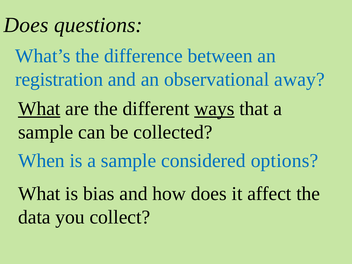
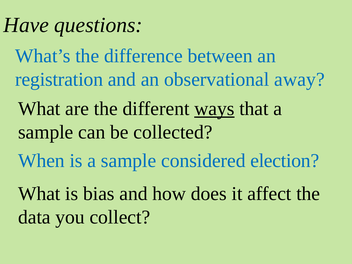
Does: Does -> Have (26, 25)
What underline: present -> none (39, 109)
options: options -> election (285, 161)
